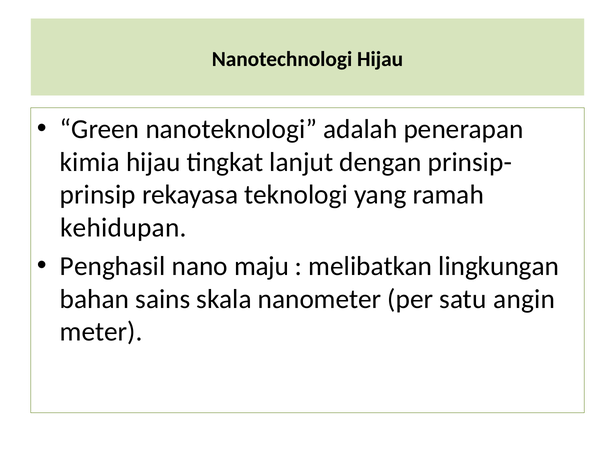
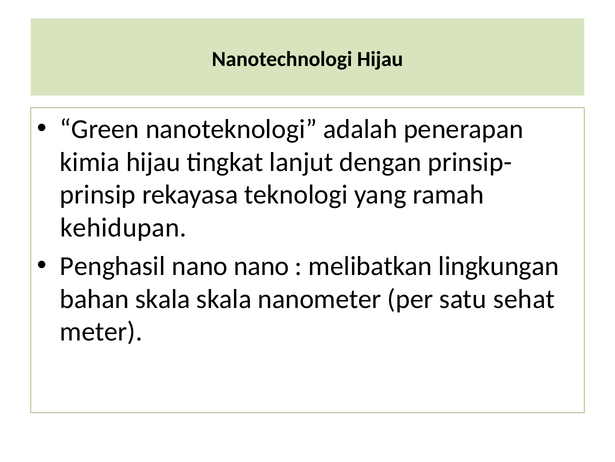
nano maju: maju -> nano (262, 266)
bahan sains: sains -> skala (163, 299)
angin: angin -> sehat (524, 299)
